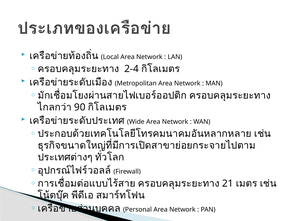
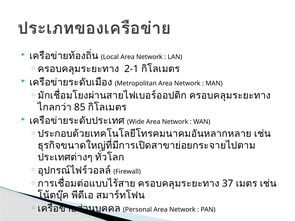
2-4: 2-4 -> 2-1 (131, 69)
90: 90 -> 85 (80, 107)
21: 21 -> 37 (228, 184)
